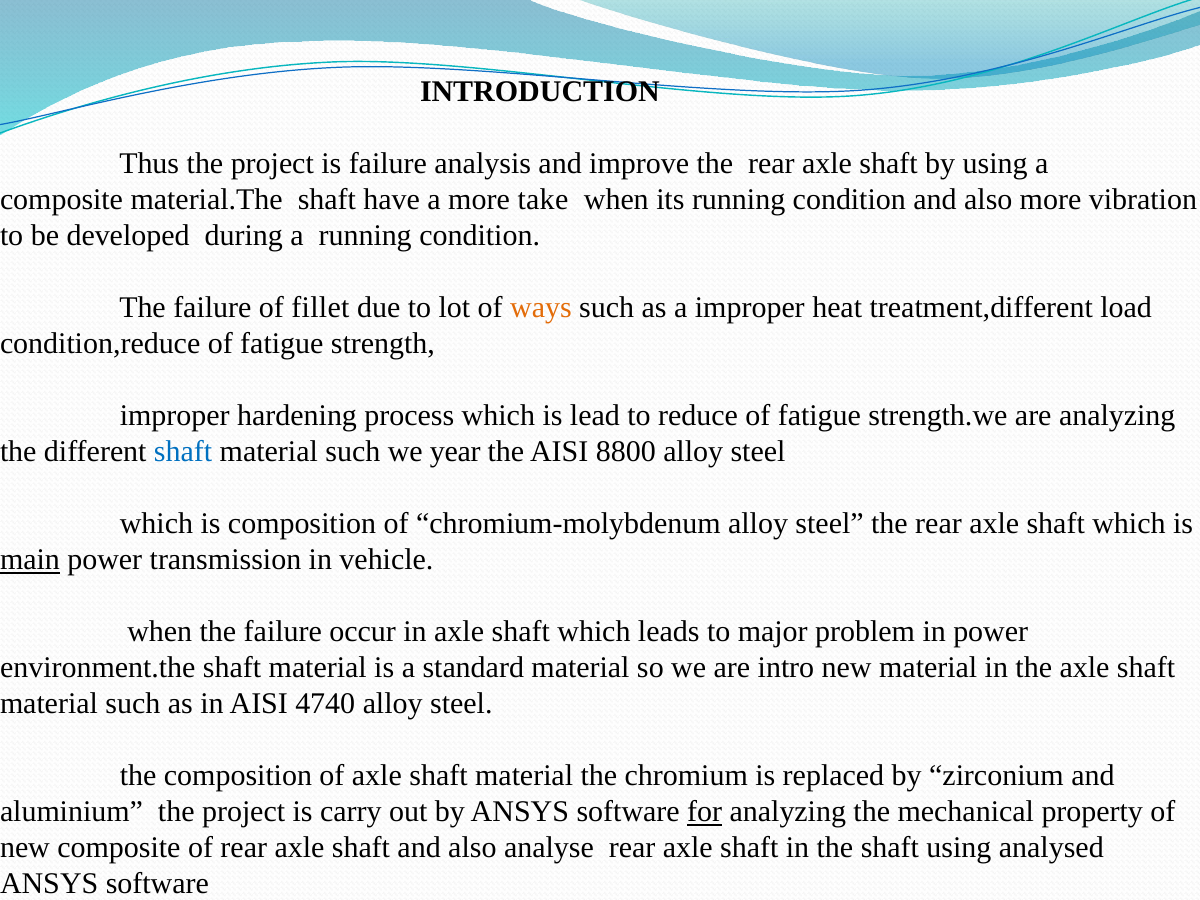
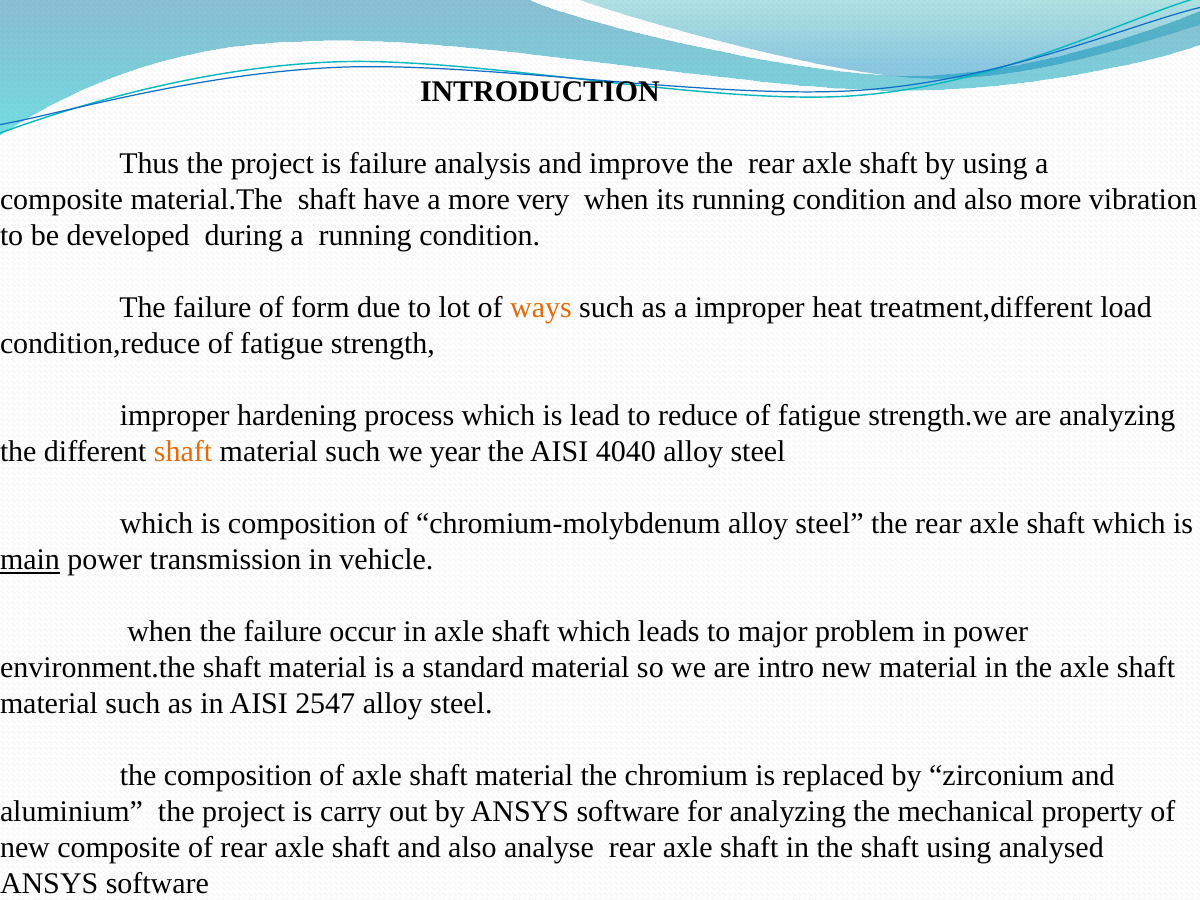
take: take -> very (543, 200)
fillet: fillet -> form (321, 308)
shaft colour: blue -> orange (183, 452)
8800: 8800 -> 4040 (626, 452)
4740: 4740 -> 2547 (325, 704)
for underline: present -> none (705, 812)
